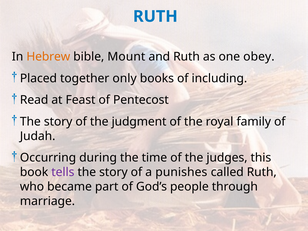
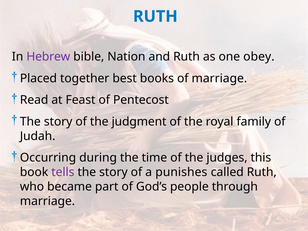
Hebrew colour: orange -> purple (48, 57)
Mount: Mount -> Nation (126, 57)
only: only -> best (125, 78)
of including: including -> marriage (219, 78)
